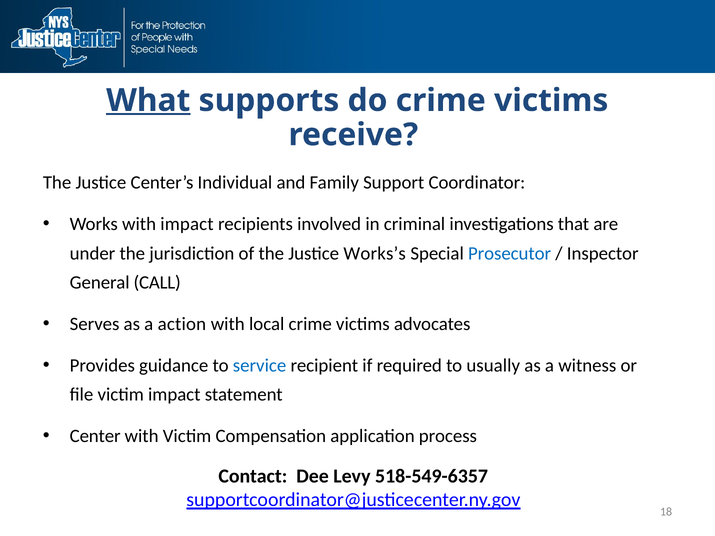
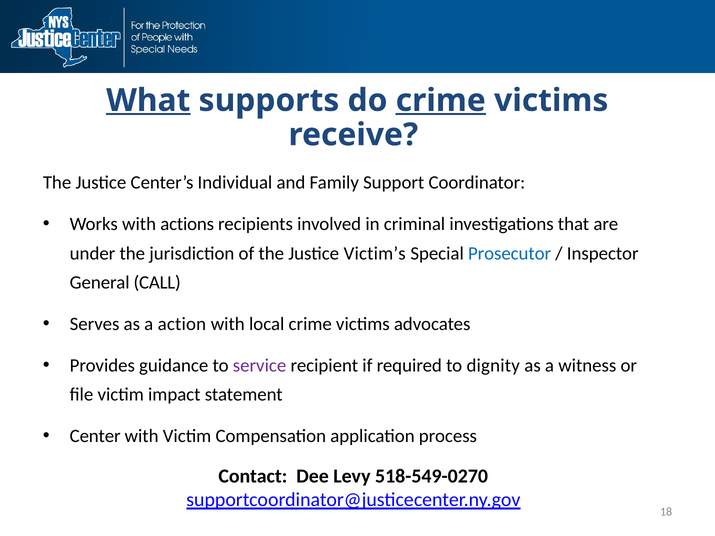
crime underline: none -> present (441, 100)
with impact: impact -> actions (187, 224)
Works’s: Works’s -> Victim’s (375, 253)
service colour: blue -> purple (260, 366)
usually: usually -> dignity (493, 366)
518-549-6357: 518-549-6357 -> 518-549-0270 (432, 476)
